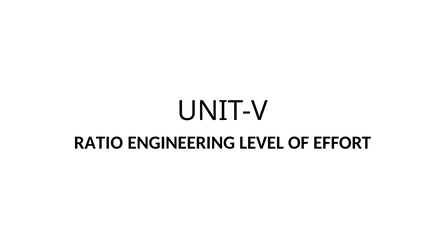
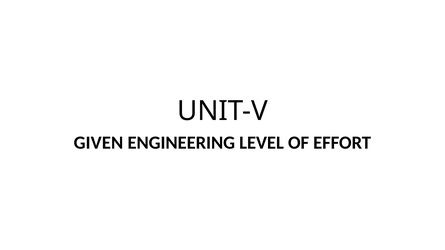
RATIO: RATIO -> GIVEN (98, 143)
